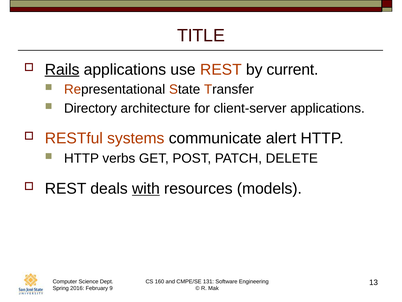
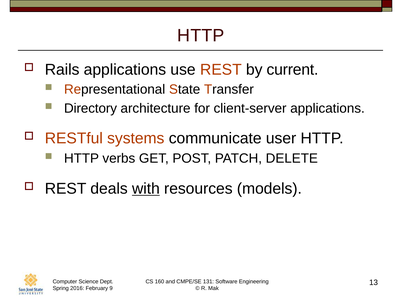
TITLE: TITLE -> HTTP (201, 35)
Rails underline: present -> none (62, 69)
alert: alert -> user (281, 138)
